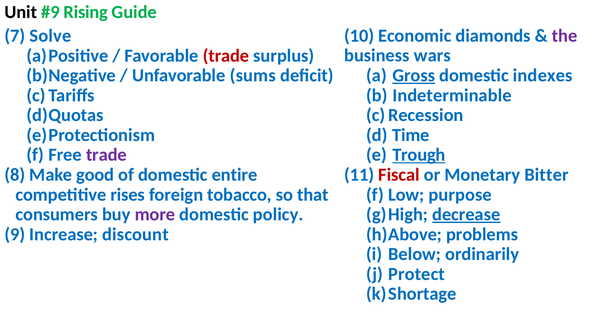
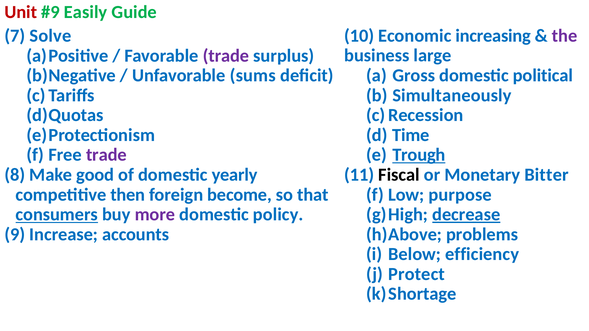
Unit colour: black -> red (21, 12)
Rising: Rising -> Easily (86, 12)
diamonds: diamonds -> increasing (493, 36)
wars: wars -> large (433, 56)
trade colour: red -> purple (226, 56)
Gross underline: present -> none (414, 76)
indexes: indexes -> political (543, 76)
Indeterminable: Indeterminable -> Simultaneously (452, 95)
Fiscal colour: red -> black (399, 175)
entire: entire -> yearly (235, 175)
rises: rises -> then (128, 195)
tobacco: tobacco -> become (240, 195)
consumers underline: none -> present (57, 215)
discount: discount -> accounts (136, 235)
ordinarily: ordinarily -> efficiency (482, 254)
